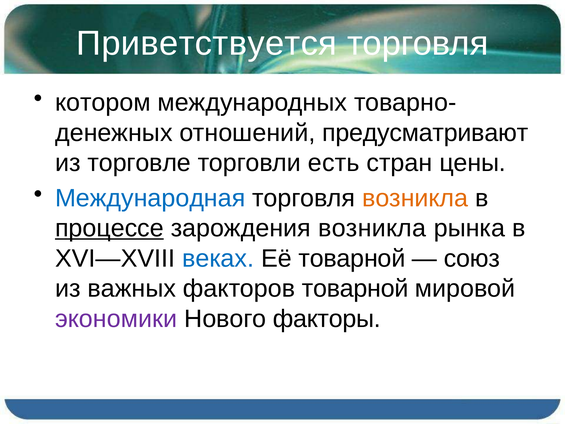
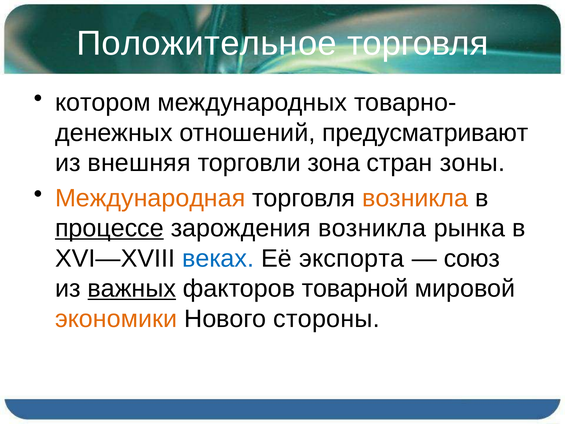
Приветствуется: Приветствуется -> Положительное (207, 43)
торговле: торговле -> внешняя (139, 163)
есть: есть -> зона (334, 163)
цены: цены -> зоны (472, 163)
Международная colour: blue -> orange (150, 198)
Её товарной: товарной -> экспорта (352, 258)
важных underline: none -> present (132, 288)
экономики colour: purple -> orange (116, 319)
факторы: факторы -> стороны (327, 319)
